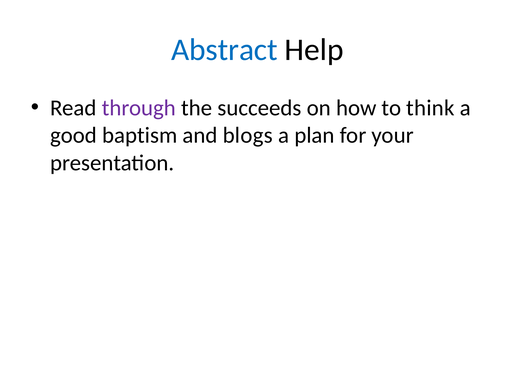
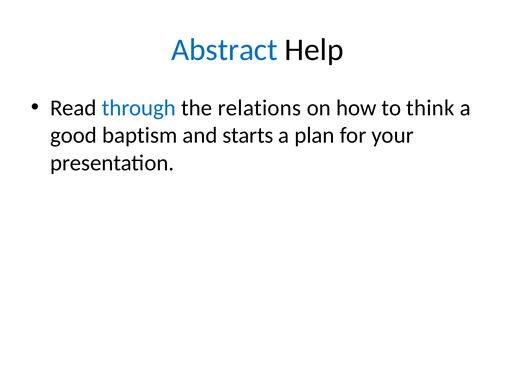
through colour: purple -> blue (139, 108)
succeeds: succeeds -> relations (259, 108)
blogs: blogs -> starts (248, 136)
